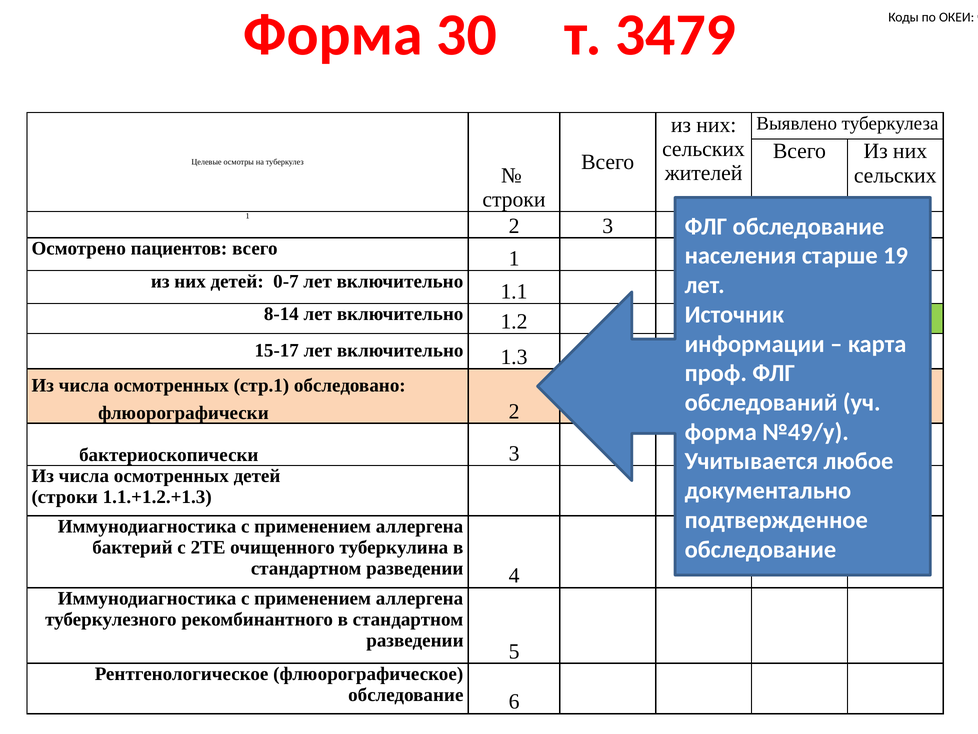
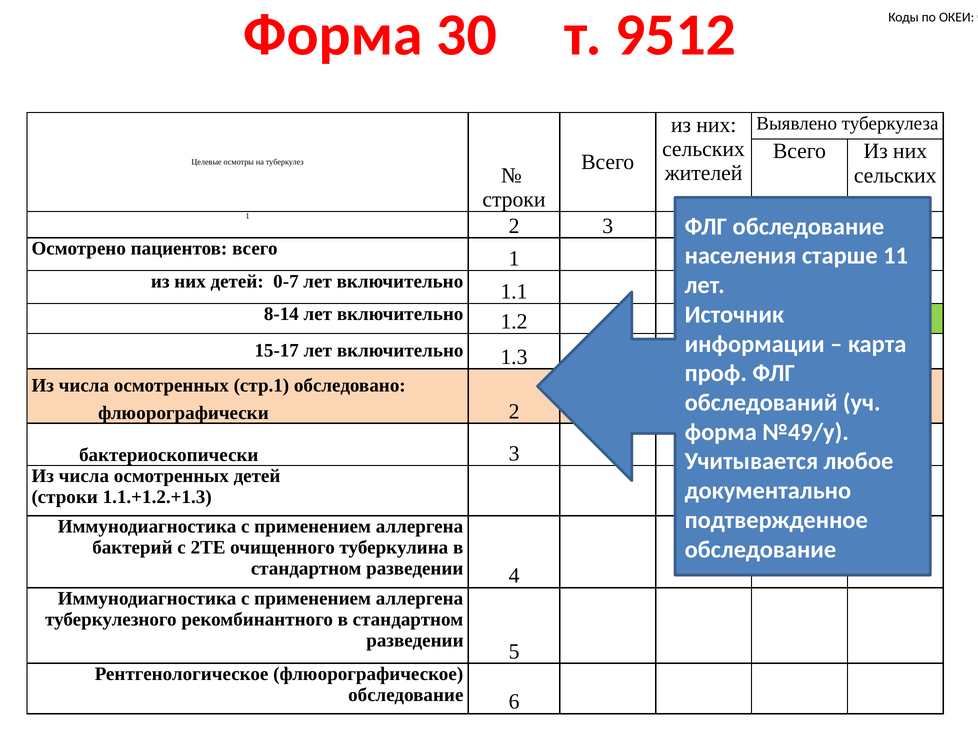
3479: 3479 -> 9512 (676, 35)
19: 19 -> 11 (896, 256)
